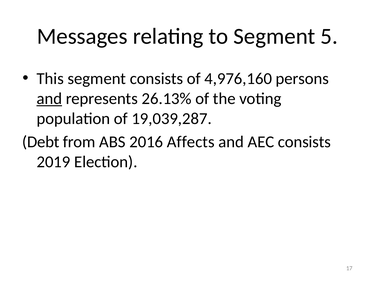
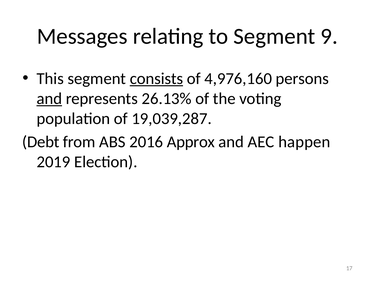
5: 5 -> 9 (329, 36)
consists underline: none -> present (156, 79)
Affects: Affects -> Approx (191, 142)
AEC consists: consists -> happen (304, 142)
